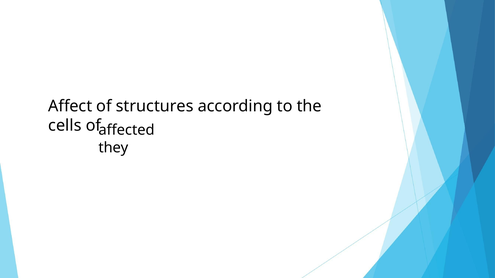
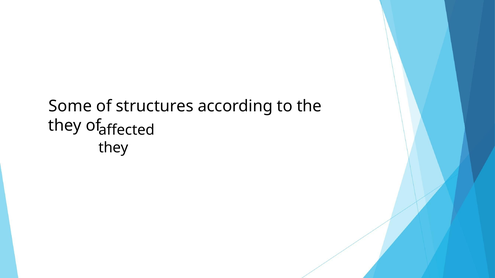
Affect: Affect -> Some (70, 106)
cells: cells -> they (65, 126)
